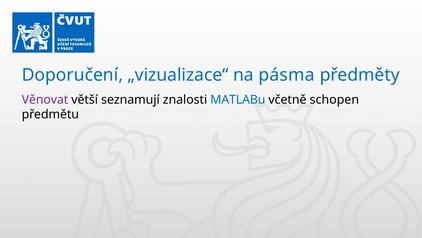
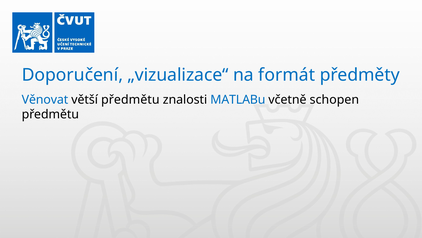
pásma: pásma -> formát (287, 75)
Věnovat colour: purple -> blue (45, 99)
větší seznamují: seznamují -> předmětu (130, 99)
